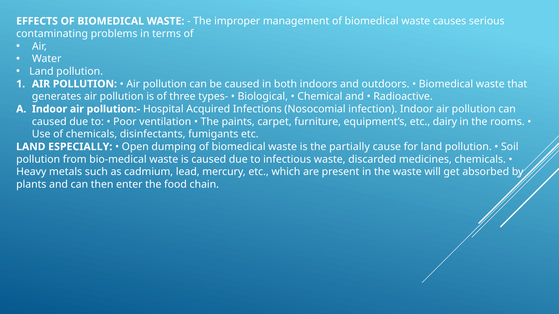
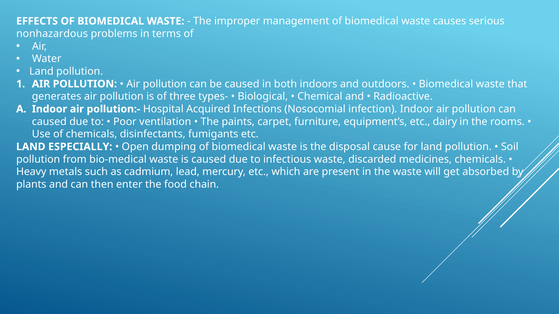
contaminating: contaminating -> nonhazardous (52, 34)
partially: partially -> disposal (350, 147)
